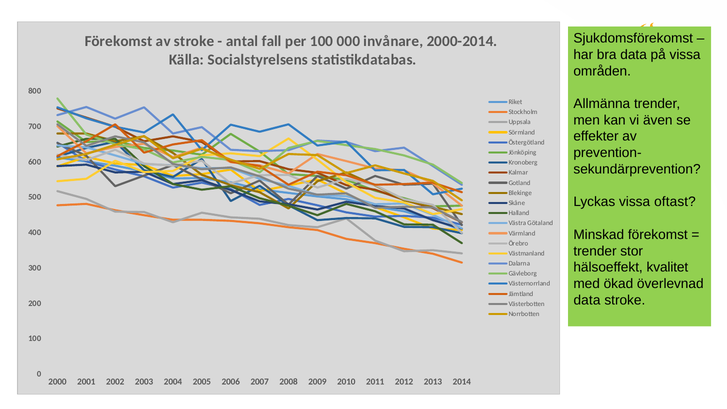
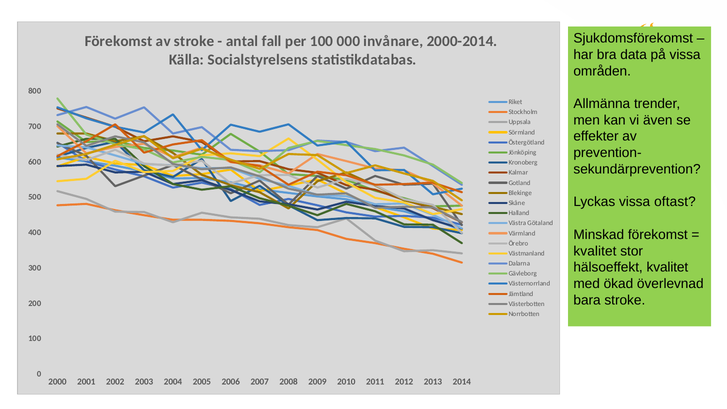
trender: trender -> kvalitet (595, 251)
data: data -> bara (587, 300)
